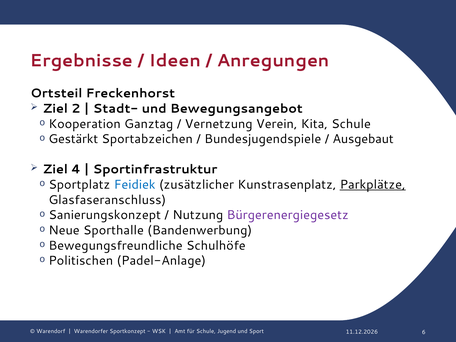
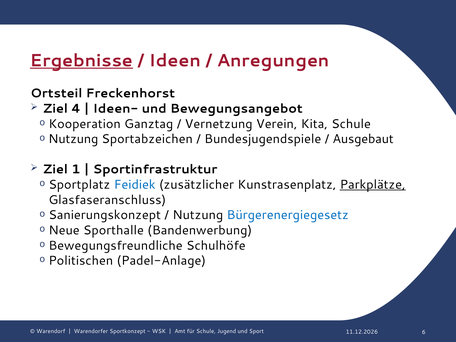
Ergebnisse underline: none -> present (81, 61)
2: 2 -> 4 (76, 109)
Stadt-: Stadt- -> Ideen- (115, 109)
Gestärkt: Gestärkt -> Nutzung (73, 139)
4: 4 -> 1 (76, 169)
Bürgerenergiegesetz colour: purple -> blue (288, 215)
